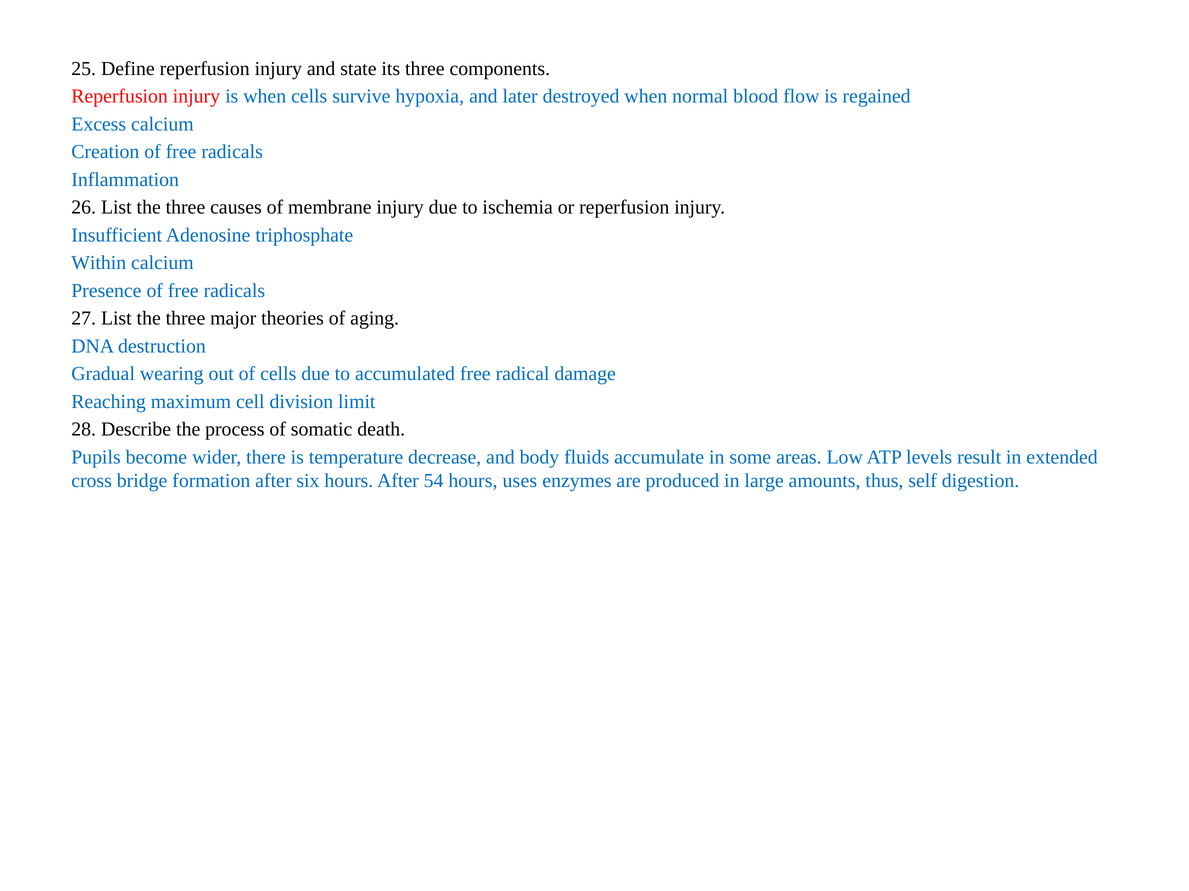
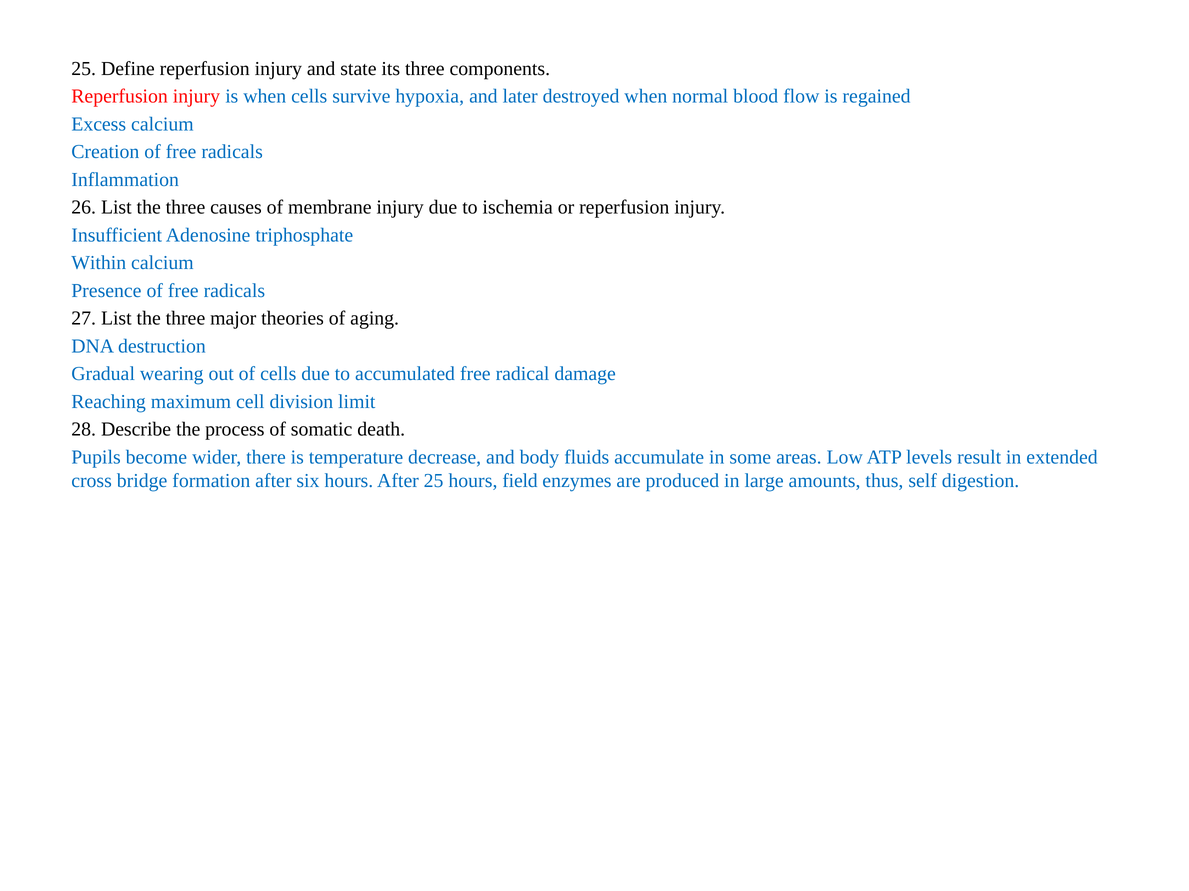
After 54: 54 -> 25 (434, 481)
uses: uses -> field (520, 481)
